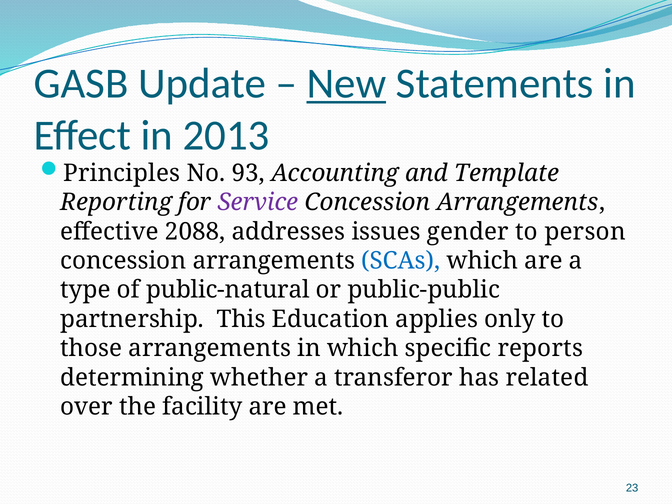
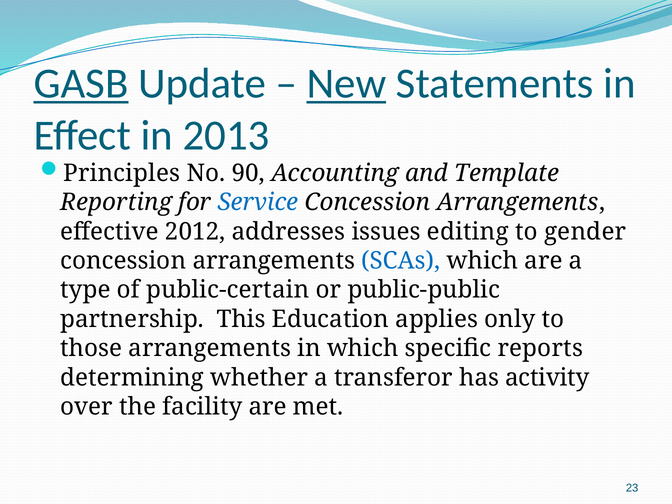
GASB underline: none -> present (81, 84)
93: 93 -> 90 (248, 173)
Service colour: purple -> blue (258, 202)
2088: 2088 -> 2012 (195, 232)
gender: gender -> editing (468, 232)
person: person -> gender (585, 232)
public-natural: public-natural -> public-certain (228, 290)
related: related -> activity (547, 377)
